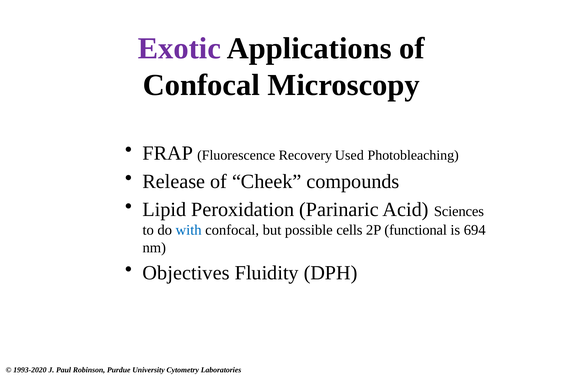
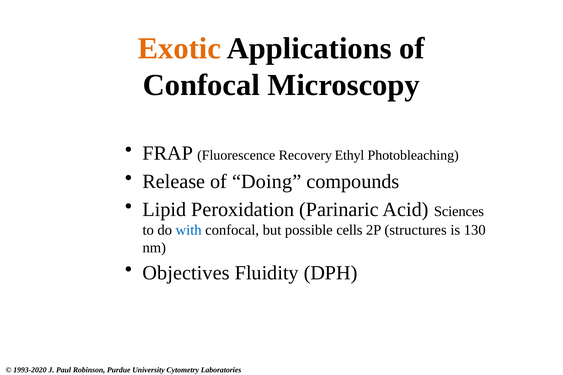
Exotic colour: purple -> orange (179, 48)
Used: Used -> Ethyl (349, 155)
Cheek: Cheek -> Doing (267, 182)
functional: functional -> structures (416, 230)
694: 694 -> 130 (475, 230)
